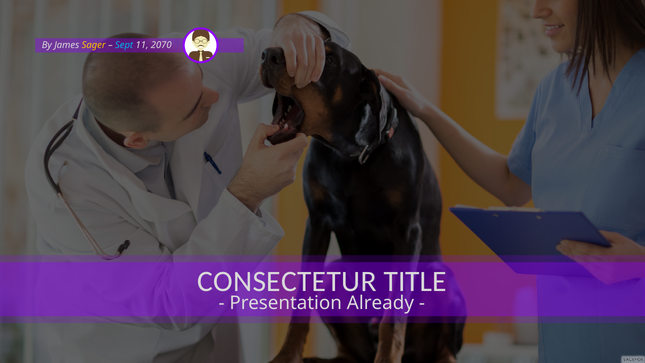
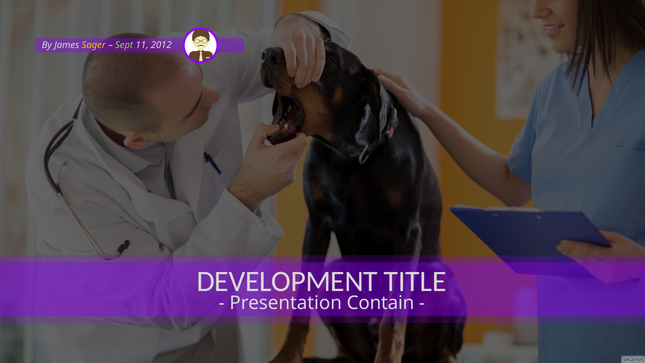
Sept colour: light blue -> light green (124, 45)
2070: 2070 -> 2012 (161, 45)
CONSECTETUR: CONSECTETUR -> DEVELOPMENT (287, 281)
Already: Already -> Contain (381, 303)
